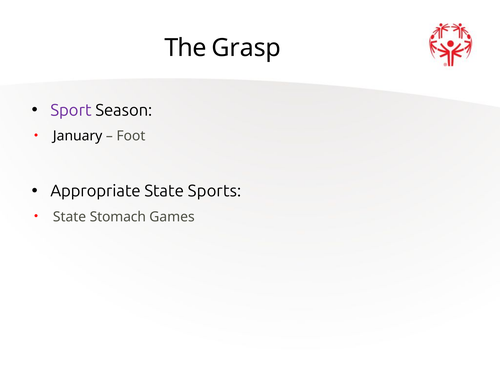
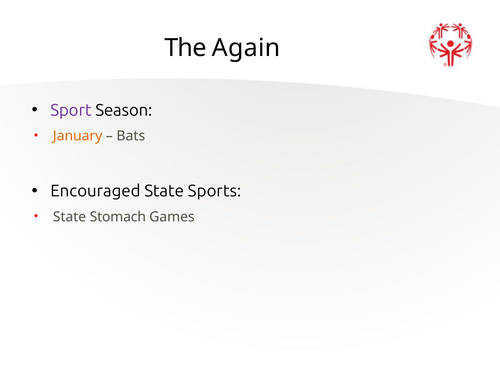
Grasp: Grasp -> Again (246, 48)
January colour: black -> orange (78, 136)
Foot: Foot -> Bats (131, 136)
Appropriate: Appropriate -> Encouraged (96, 191)
